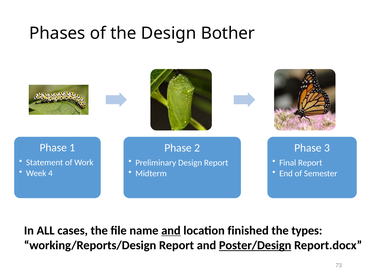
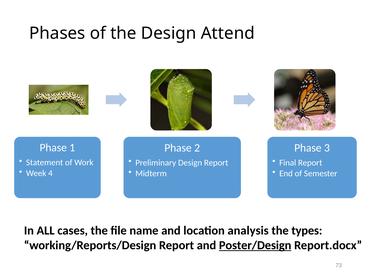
Bother: Bother -> Attend (228, 33)
and underline: present -> none (171, 231)
finished: finished -> analysis (248, 231)
